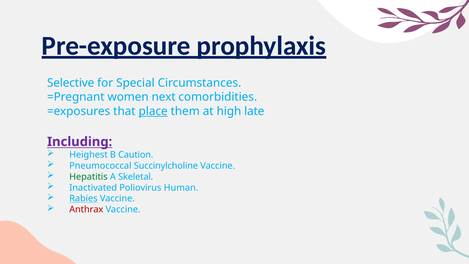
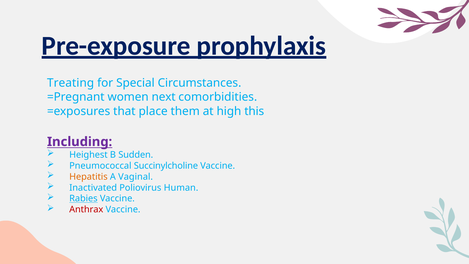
Selective: Selective -> Treating (71, 83)
place underline: present -> none (153, 111)
late: late -> this (254, 111)
Caution: Caution -> Sudden (136, 155)
Hepatitis colour: green -> orange (88, 177)
Skeletal: Skeletal -> Vaginal (136, 177)
